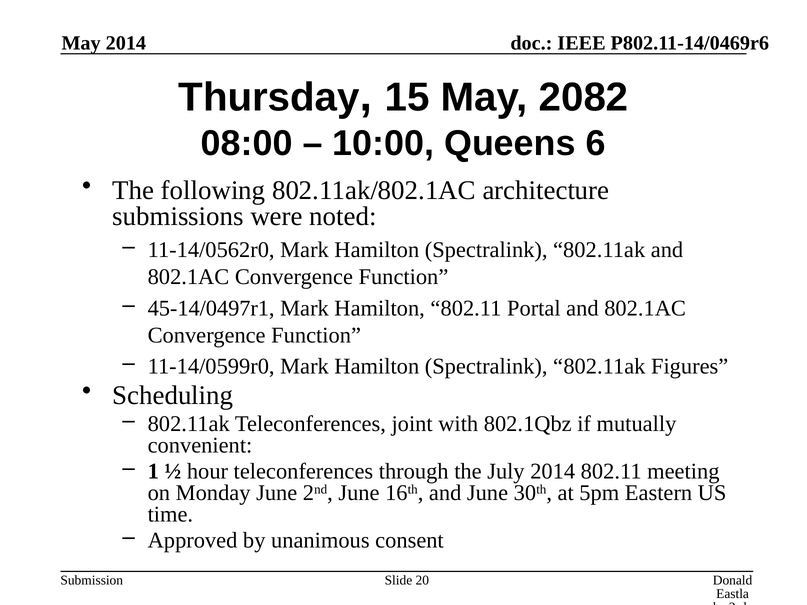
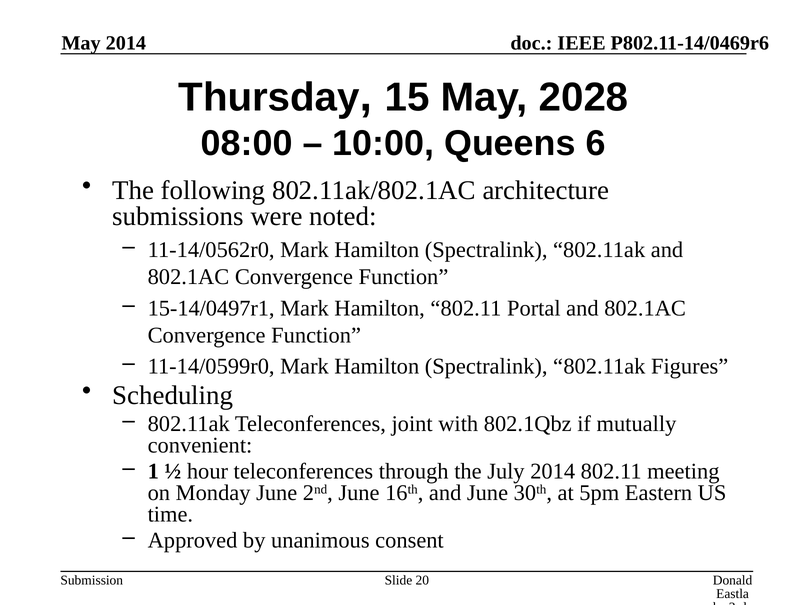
2082: 2082 -> 2028 (584, 97)
45-14/0497r1: 45-14/0497r1 -> 15-14/0497r1 (211, 308)
